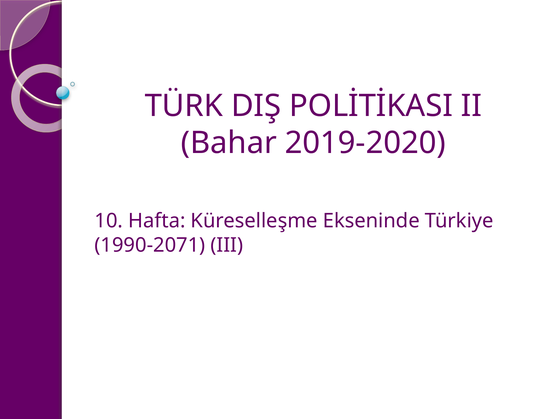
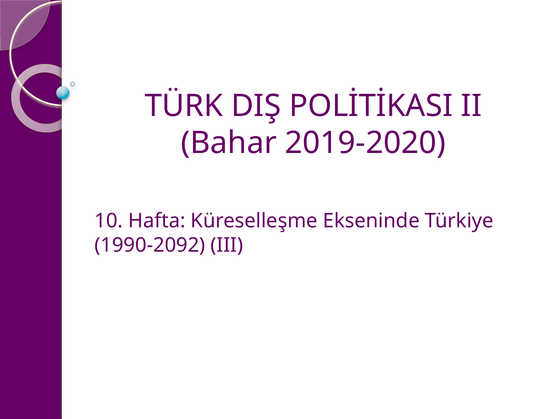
1990-2071: 1990-2071 -> 1990-2092 (150, 245)
